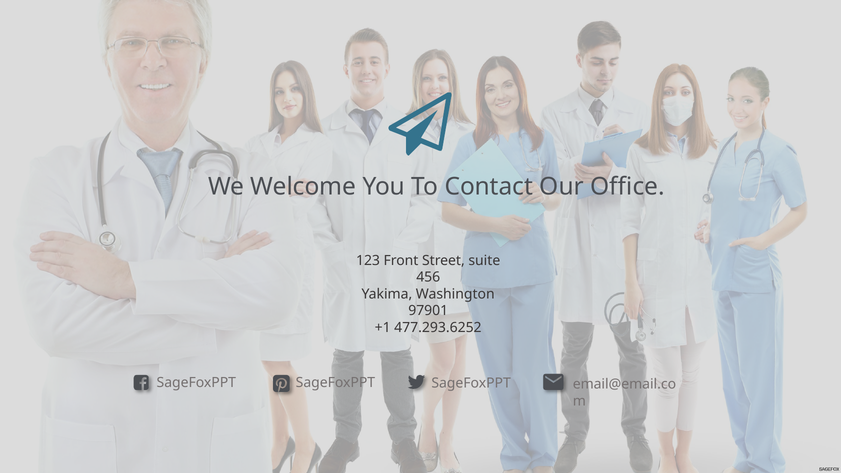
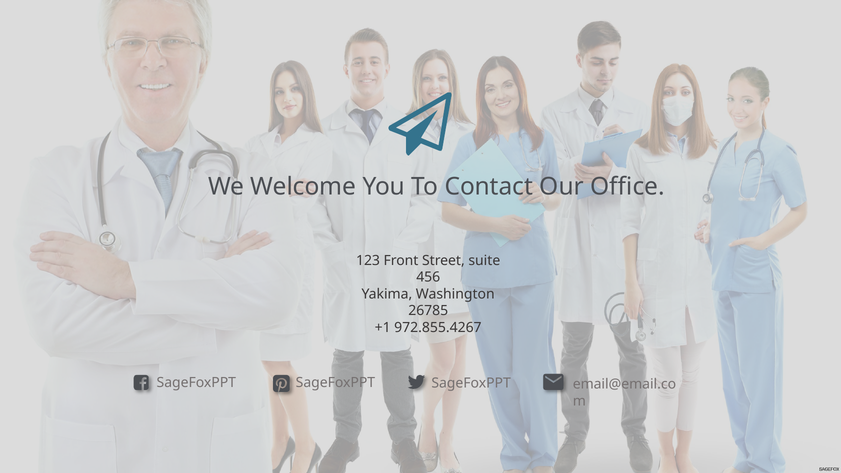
97901: 97901 -> 26785 (428, 311)
477.293.6252: 477.293.6252 -> 972.855.4267 (438, 328)
